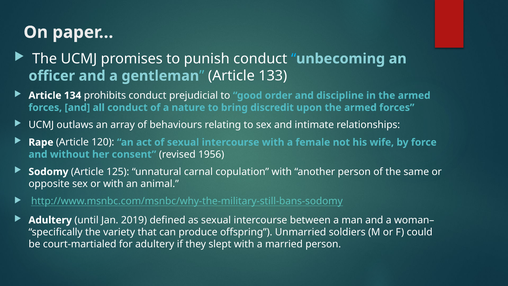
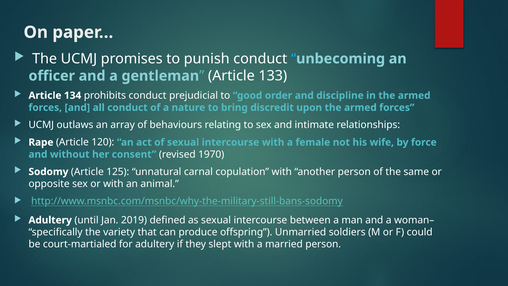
1956: 1956 -> 1970 (211, 154)
